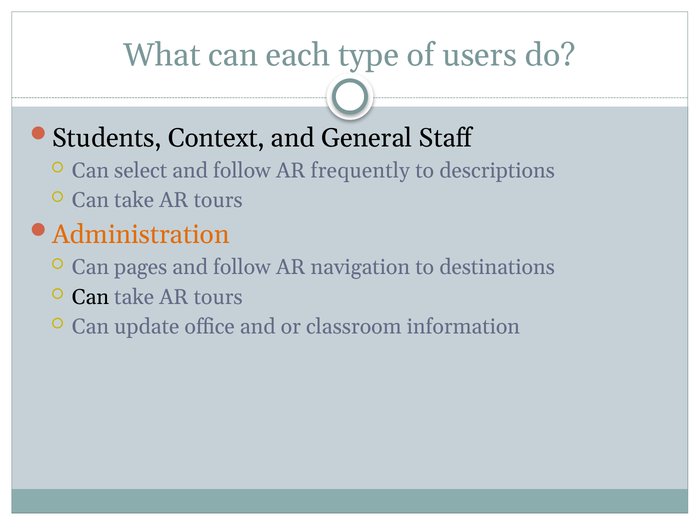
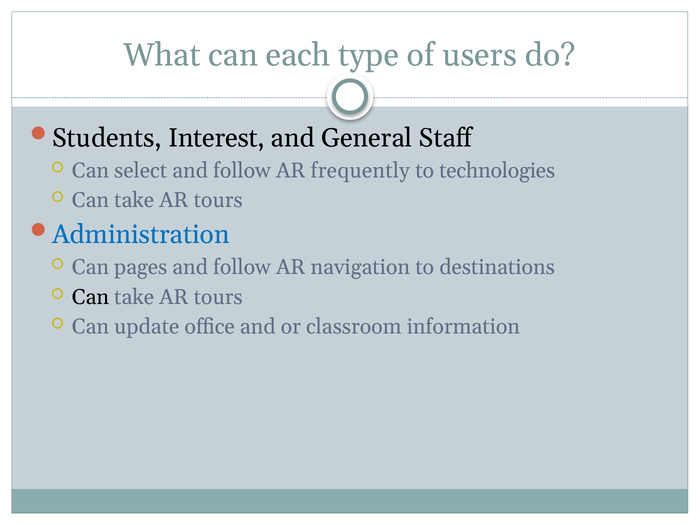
Context: Context -> Interest (217, 138)
descriptions: descriptions -> technologies (497, 170)
Administration colour: orange -> blue (141, 235)
